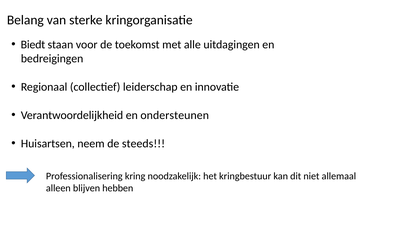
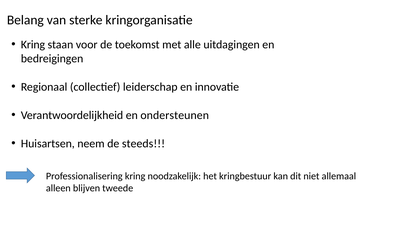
Biedt: Biedt -> Kring (33, 44)
hebben: hebben -> tweede (118, 188)
